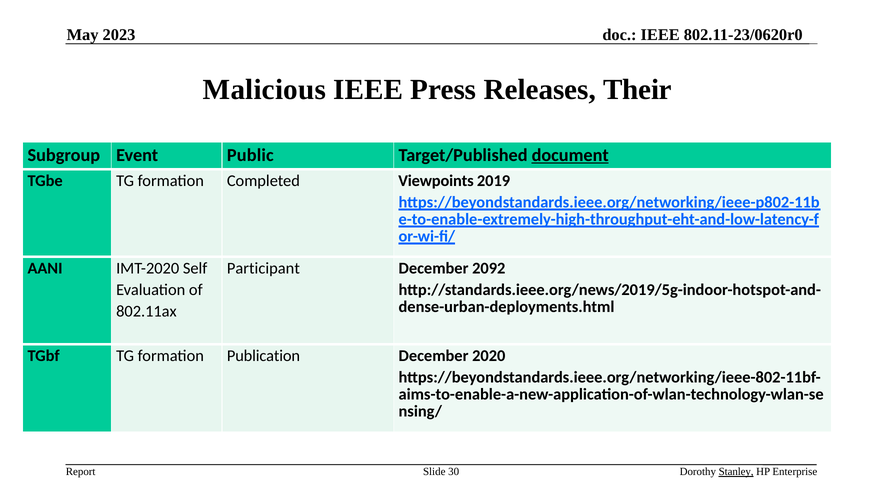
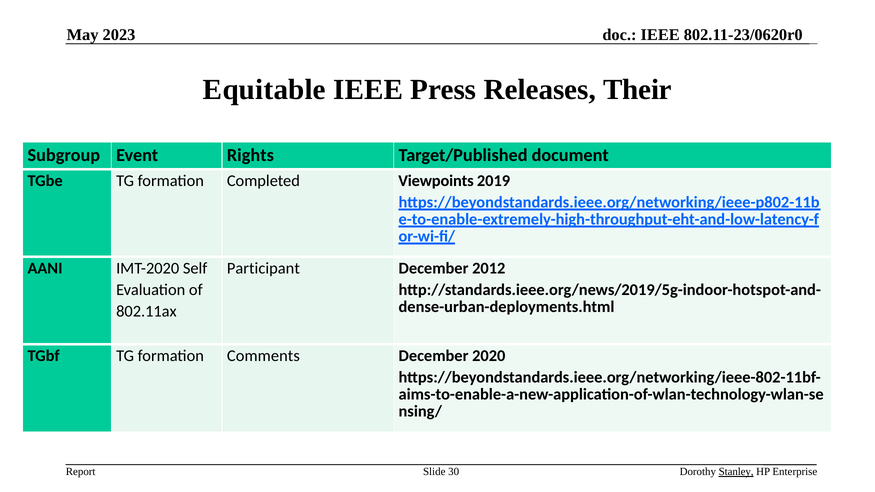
Malicious: Malicious -> Equitable (264, 90)
Public: Public -> Rights (250, 155)
document underline: present -> none (570, 155)
2092: 2092 -> 2012 (489, 269)
Publication: Publication -> Comments (263, 356)
